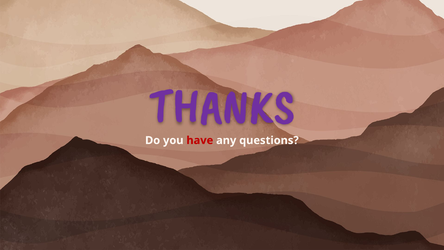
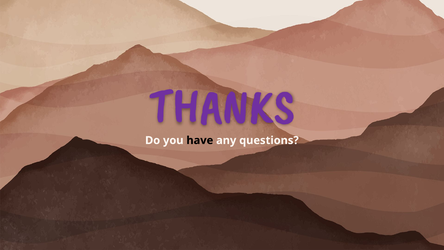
have colour: red -> black (200, 140)
